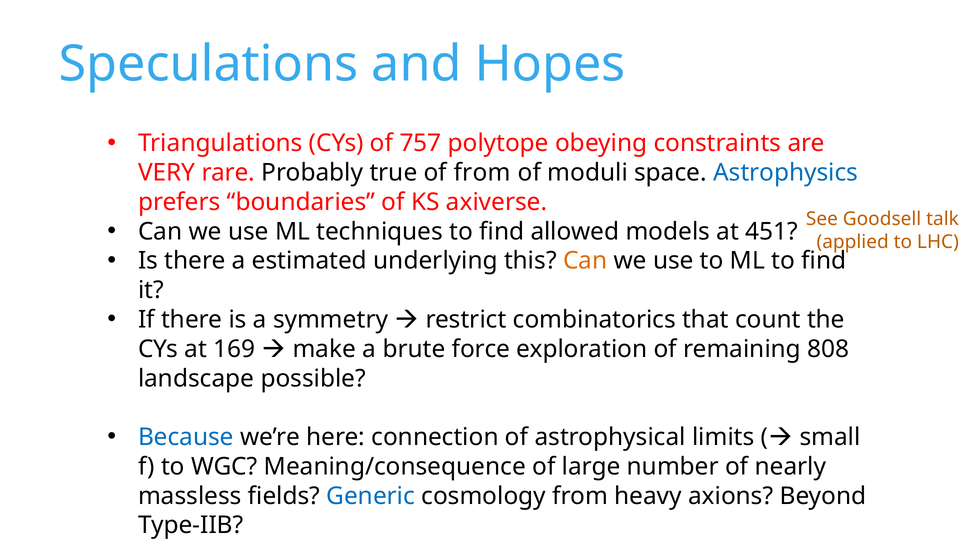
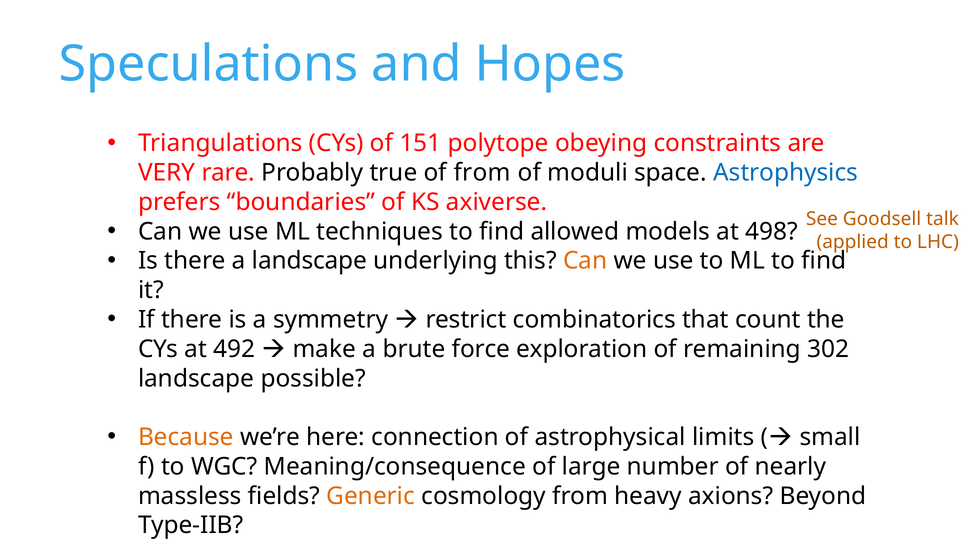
757: 757 -> 151 (420, 143)
451: 451 -> 498 (772, 231)
a estimated: estimated -> landscape (310, 261)
169: 169 -> 492 (234, 349)
808: 808 -> 302 (828, 349)
Because colour: blue -> orange (186, 437)
Generic colour: blue -> orange (371, 496)
